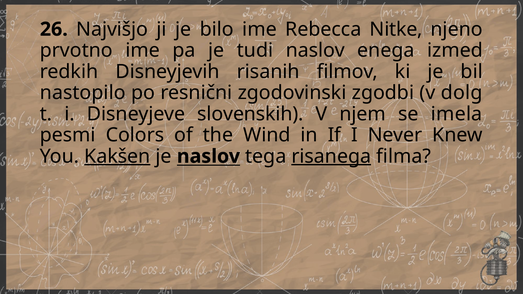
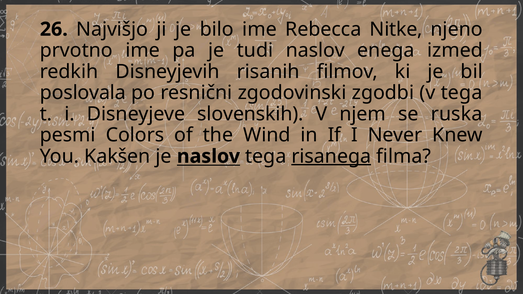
nastopilo: nastopilo -> poslovala (83, 93)
v dolg: dolg -> tega (462, 93)
imela: imela -> ruska (457, 114)
Kakšen underline: present -> none (117, 156)
